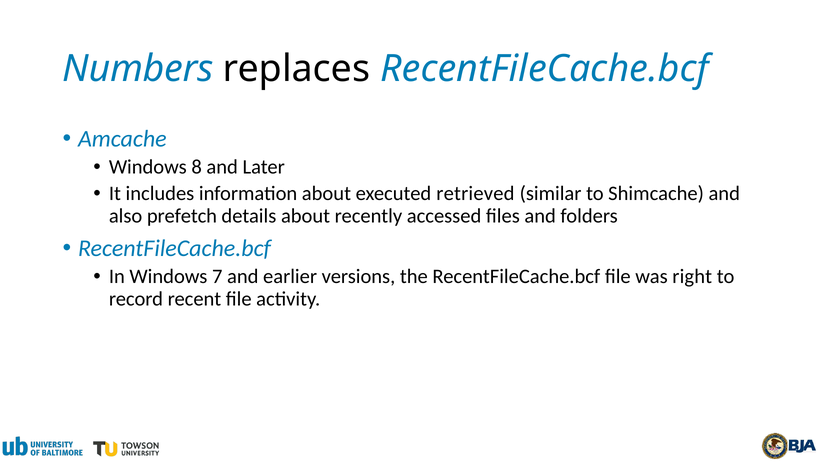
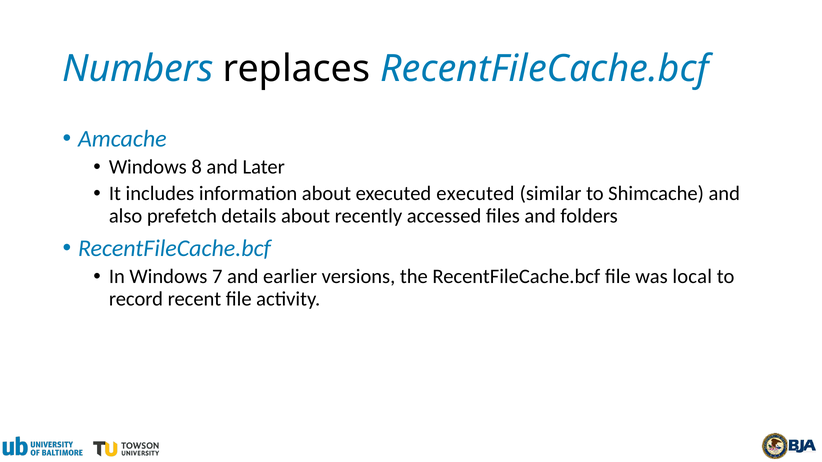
executed retrieved: retrieved -> executed (475, 194)
right: right -> local (692, 277)
